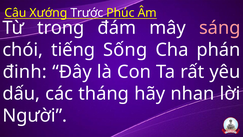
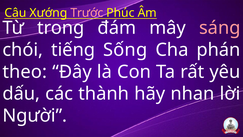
Trước colour: white -> pink (87, 13)
đinh: đinh -> theo (25, 72)
tháng: tháng -> thành (104, 94)
